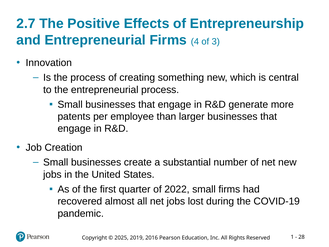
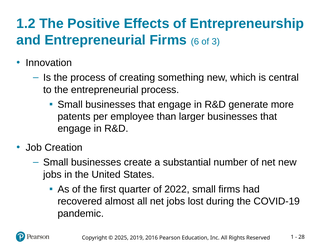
2.7: 2.7 -> 1.2 (26, 23)
4: 4 -> 6 (195, 41)
